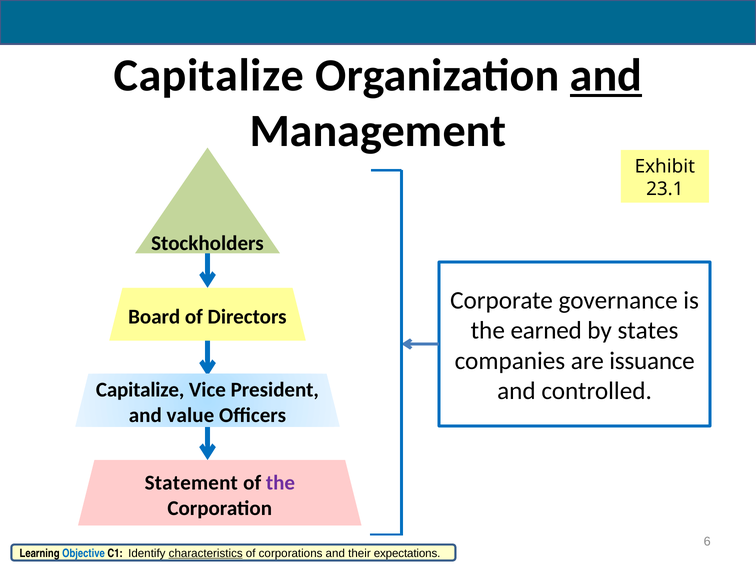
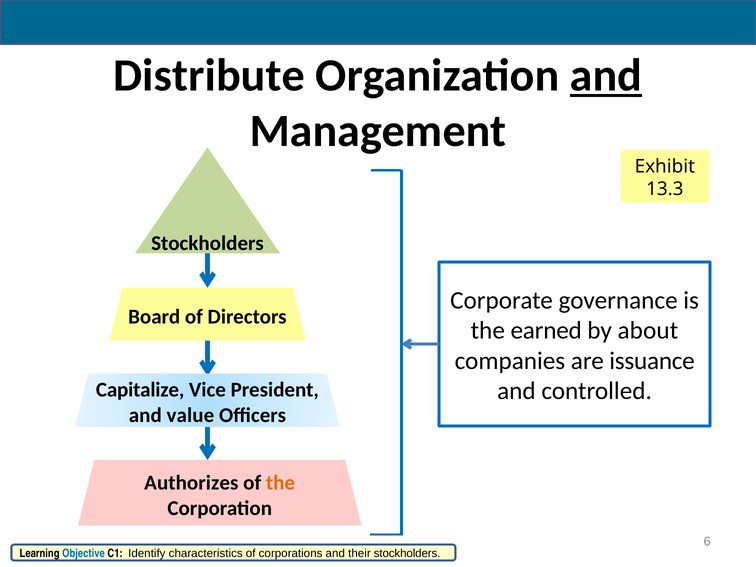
Capitalize: Capitalize -> Distribute (209, 76)
23.1: 23.1 -> 13.3 (665, 189)
states: states -> about (648, 331)
Statement: Statement -> Authorizes (191, 483)
the colour: purple -> orange (280, 483)
characteristics underline: present -> none (206, 553)
their expectations: expectations -> stockholders (407, 553)
